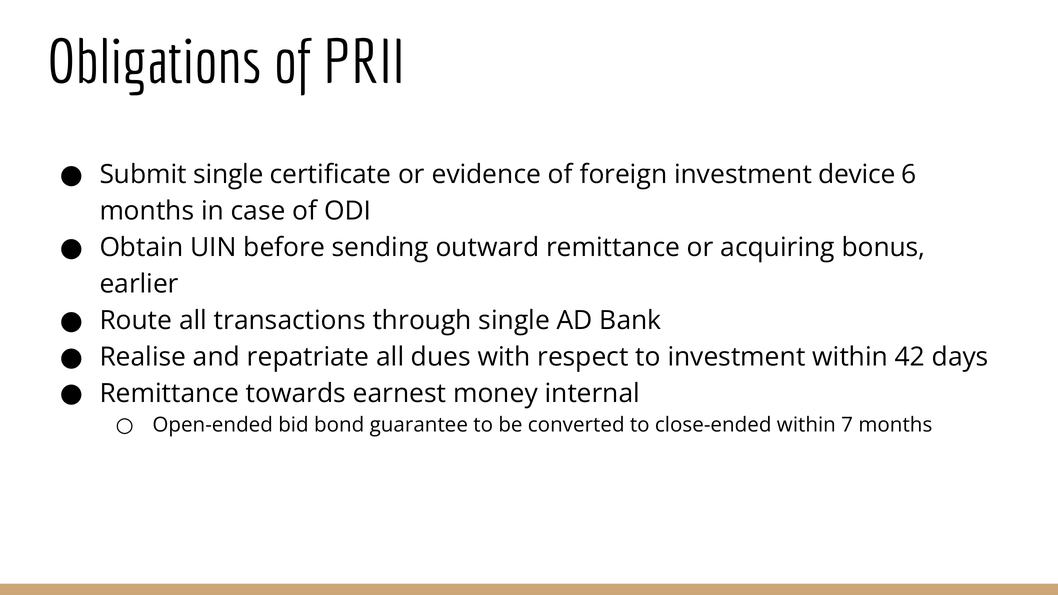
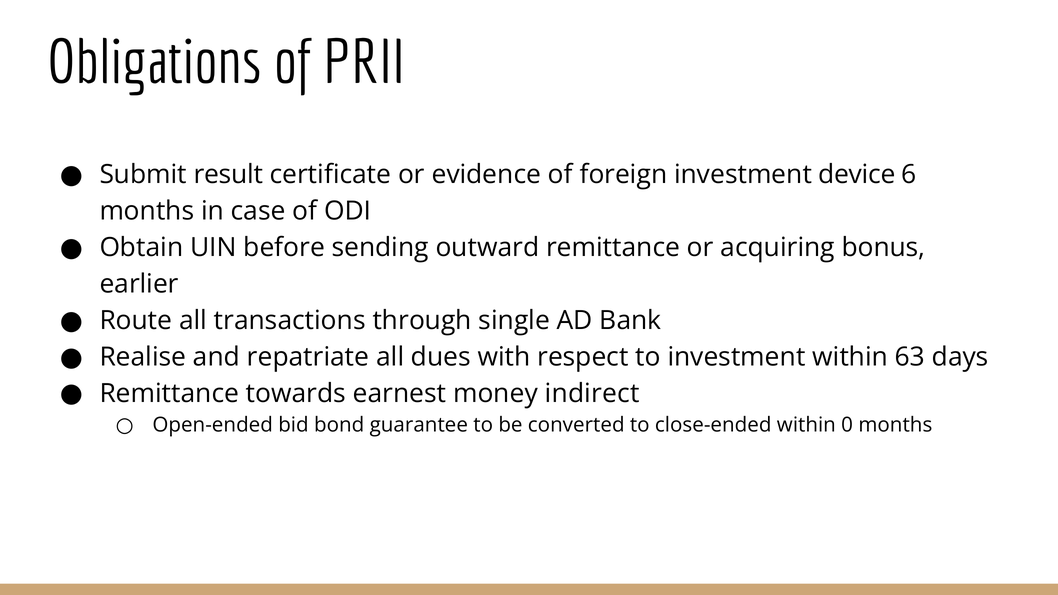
Submit single: single -> result (228, 175)
42: 42 -> 63 (910, 357)
internal: internal -> indirect (592, 394)
7: 7 -> 0 (847, 425)
